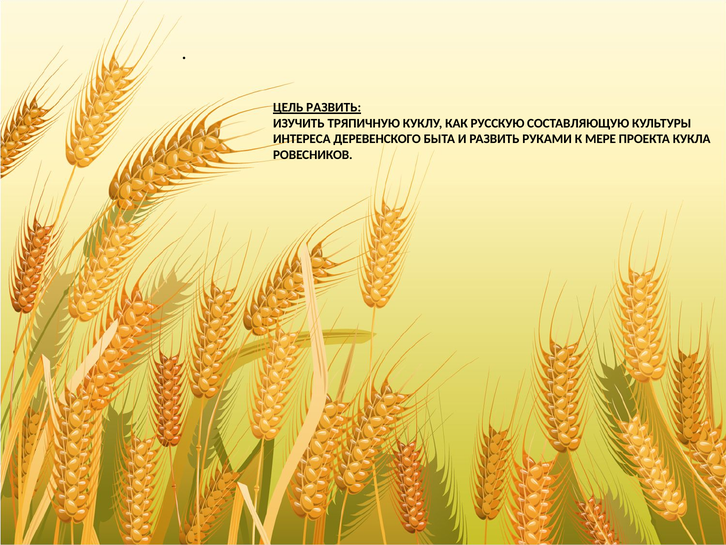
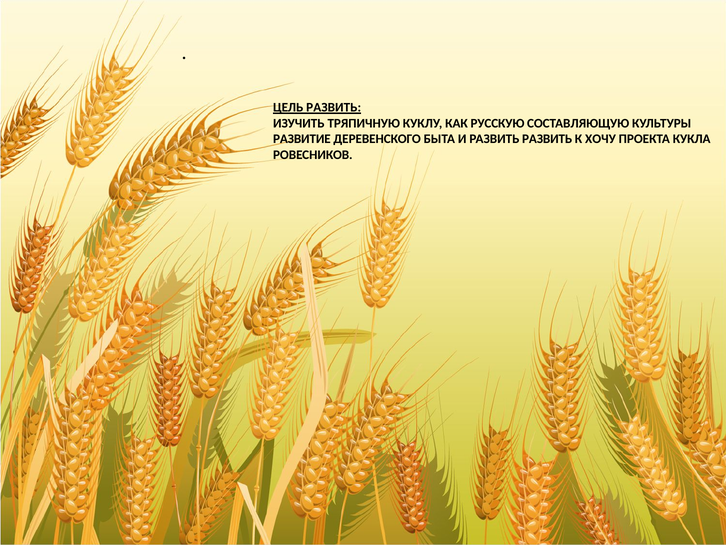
ИНТЕРЕСА: ИНТЕРЕСА -> РАЗВИТИЕ (302, 139)
РАЗВИТЬ РУКАМИ: РУКАМИ -> РАЗВИТЬ (547, 139)
МЕРЕ: МЕРЕ -> ХОЧУ (600, 139)
